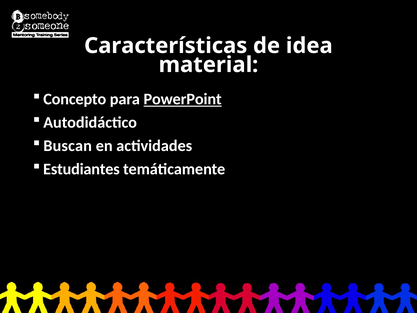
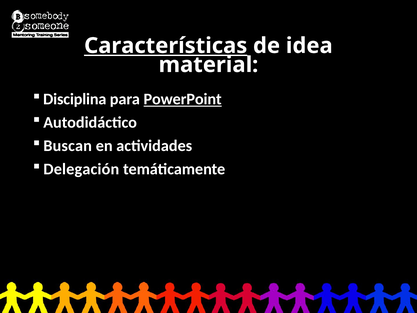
Características underline: none -> present (166, 46)
Concepto: Concepto -> Disciplina (75, 99)
Estudiantes: Estudiantes -> Delegación (81, 169)
